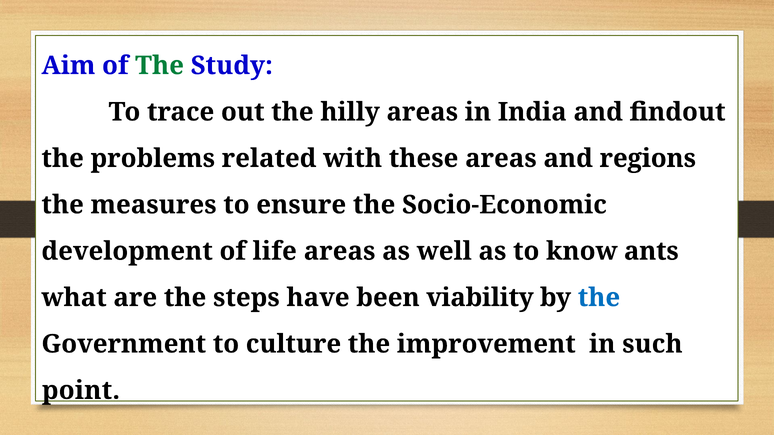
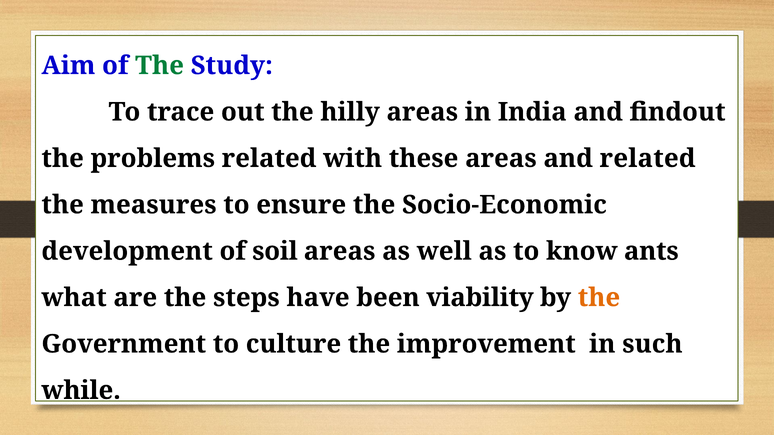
and regions: regions -> related (648, 159)
life: life -> soil (275, 251)
the colour: blue -> orange (599, 298)
point: point -> while (81, 391)
